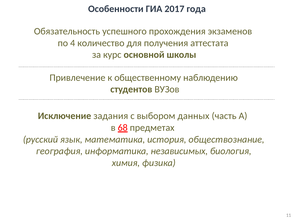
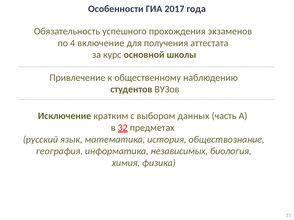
количество: количество -> включение (101, 43)
задания: задания -> кратким (111, 116)
68: 68 -> 32 (123, 128)
